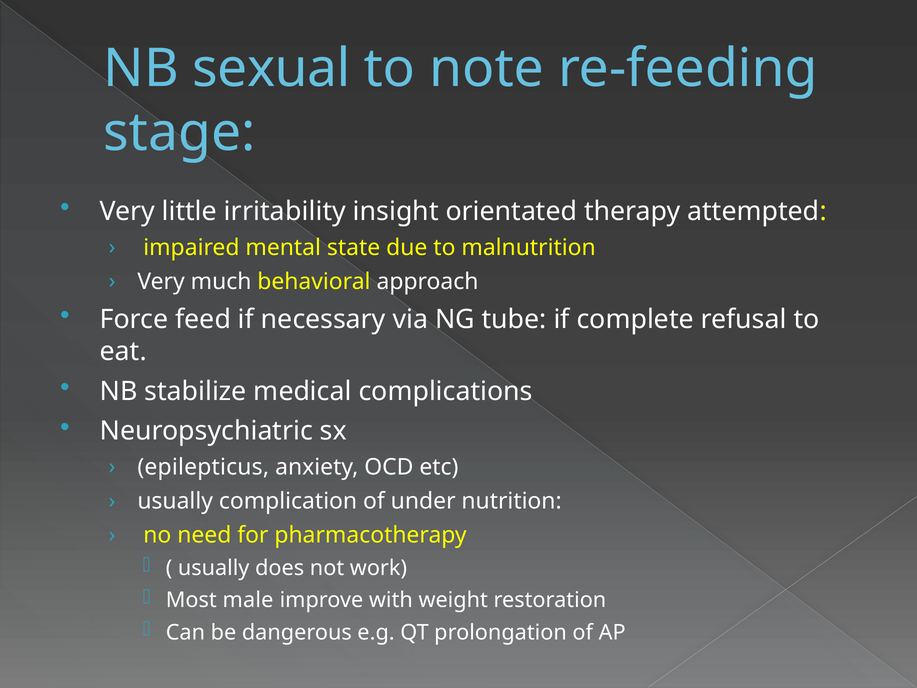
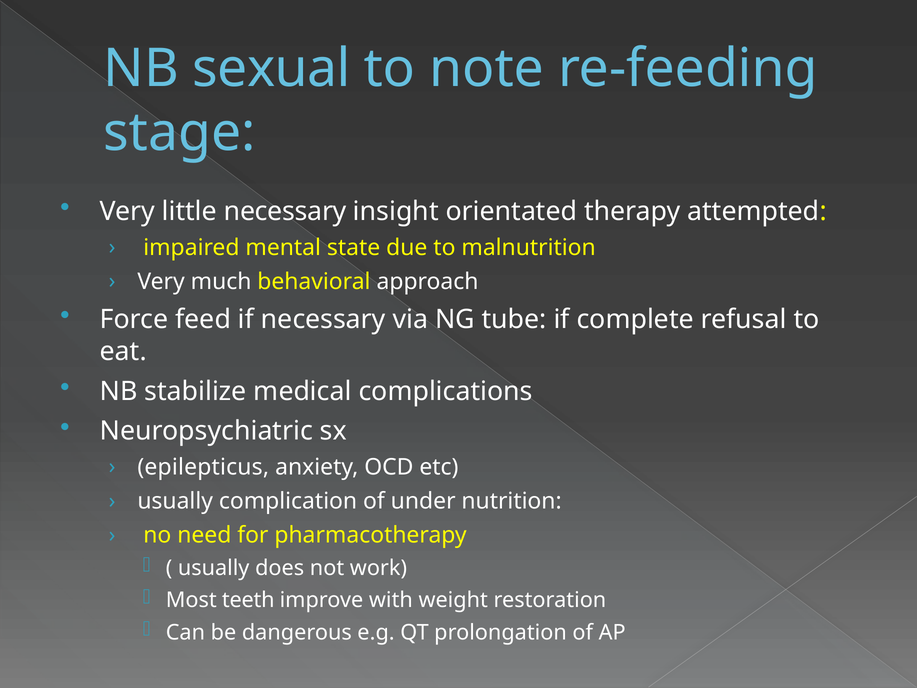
little irritability: irritability -> necessary (285, 211)
male: male -> teeth (248, 600)
